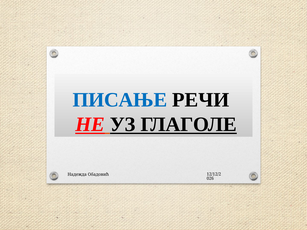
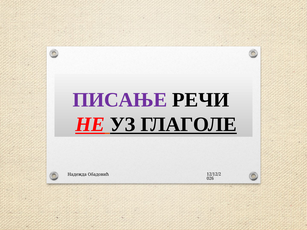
ПИСАЊЕ colour: blue -> purple (120, 100)
